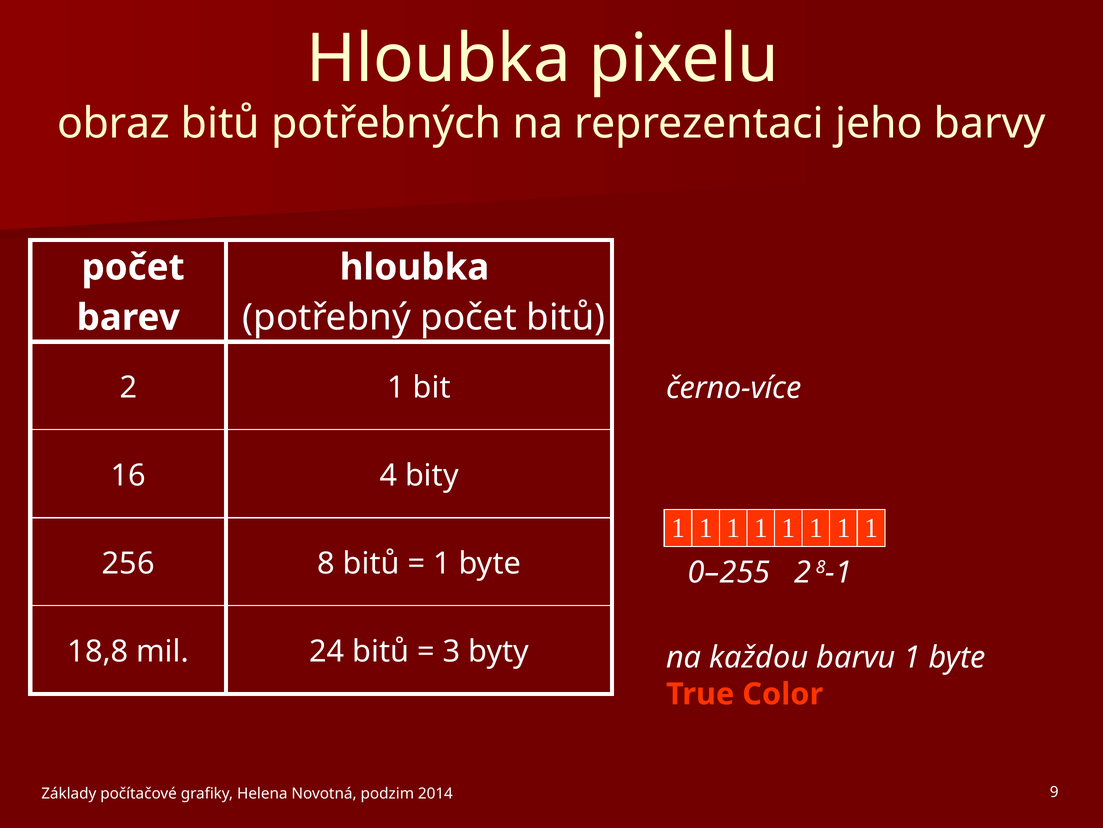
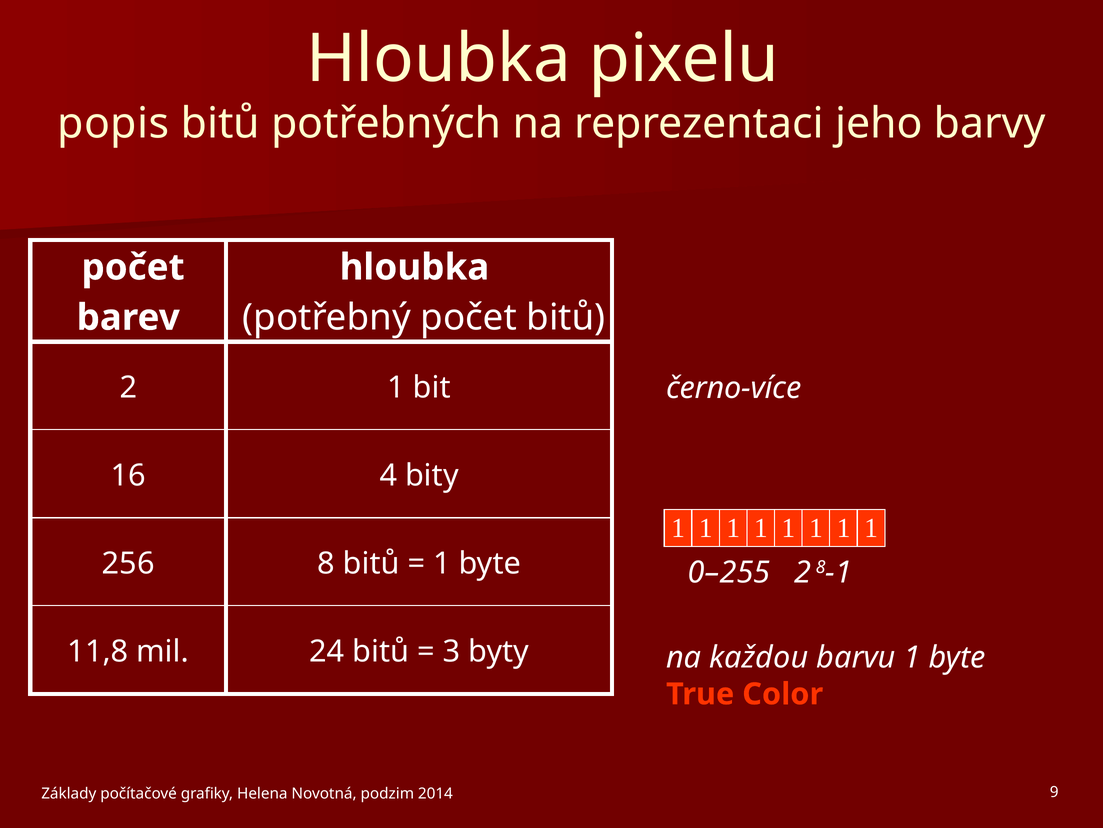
obraz: obraz -> popis (113, 123)
18,8: 18,8 -> 11,8 (98, 651)
